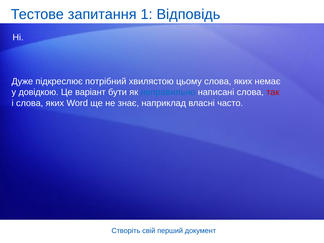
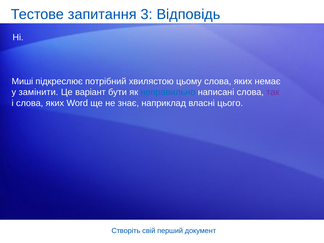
1: 1 -> 3 (147, 14)
Дуже: Дуже -> Миші (22, 81)
довідкою: довідкою -> замінити (38, 92)
так colour: red -> purple (273, 92)
часто: часто -> цього (230, 103)
